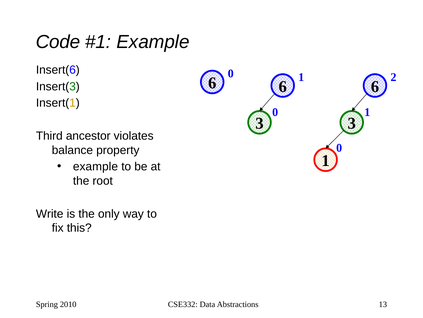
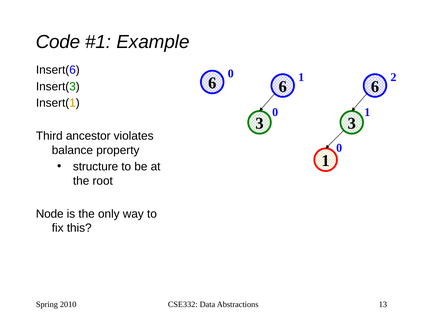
example: example -> structure (96, 166)
Write: Write -> Node (50, 213)
